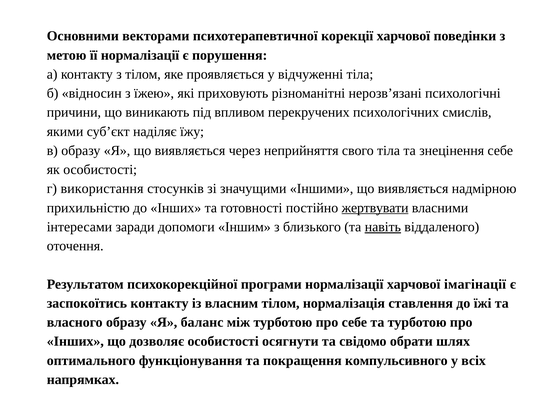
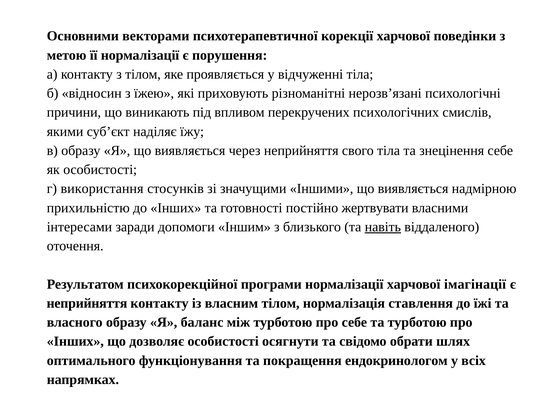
жертвувати underline: present -> none (375, 208)
заспокоїтись: заспокоїтись -> неприйняття (87, 303)
компульсивного: компульсивного -> ендокринологом (396, 360)
